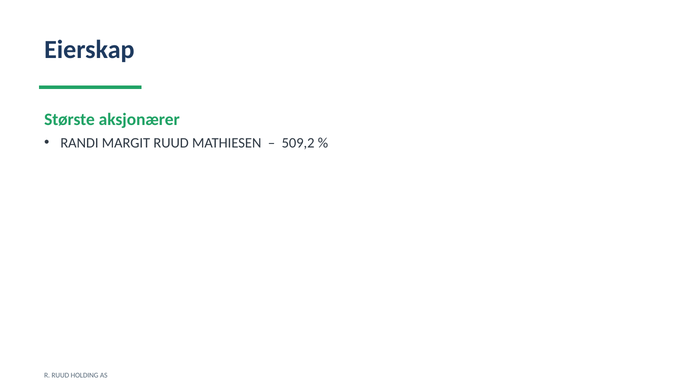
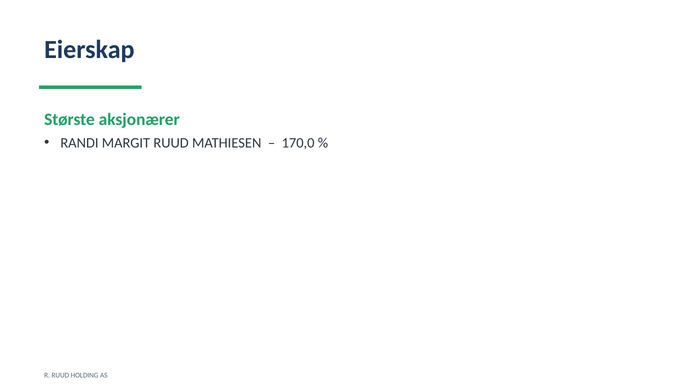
509,2: 509,2 -> 170,0 (298, 143)
